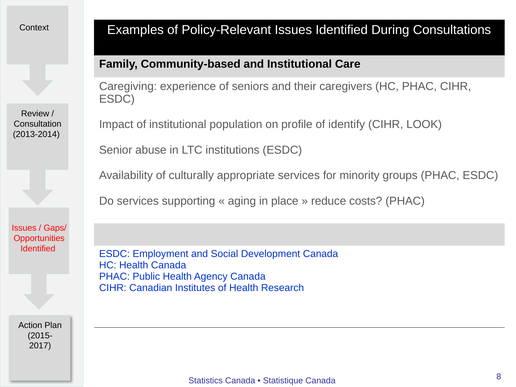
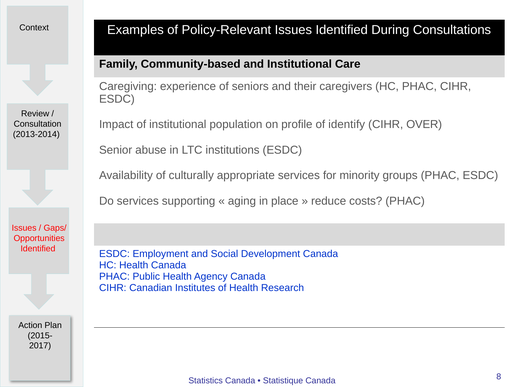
LOOK: LOOK -> OVER (424, 125)
